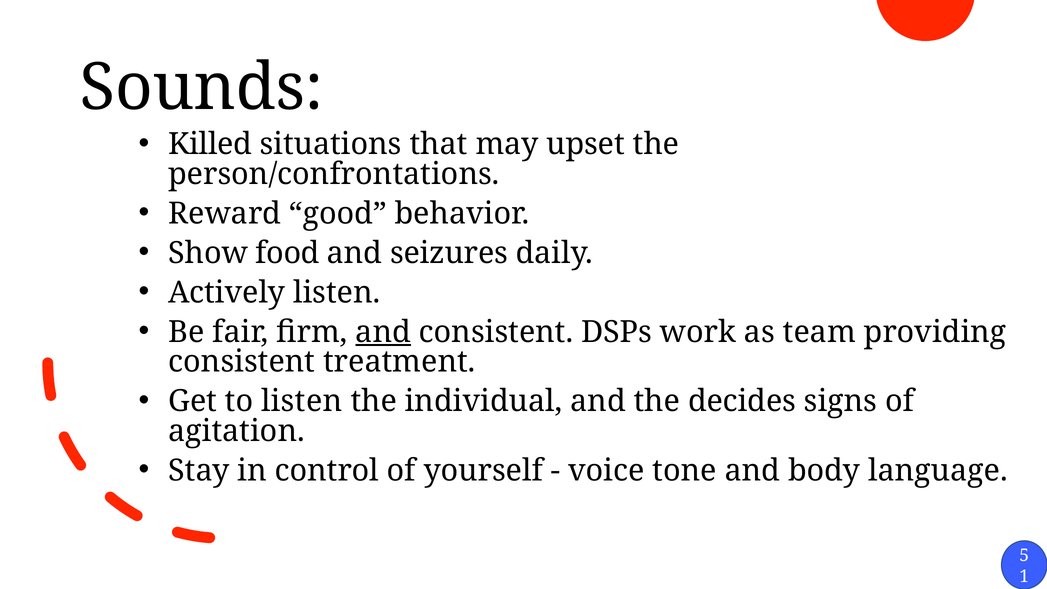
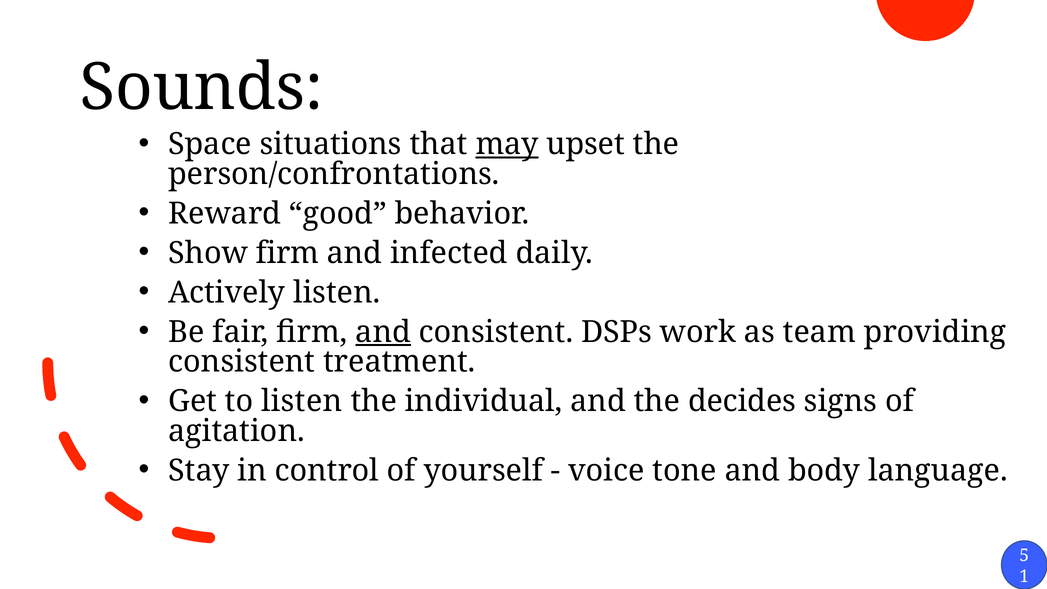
Killed: Killed -> Space (210, 144)
may underline: none -> present (507, 144)
Show food: food -> firm (288, 253)
seizures: seizures -> infected (449, 253)
